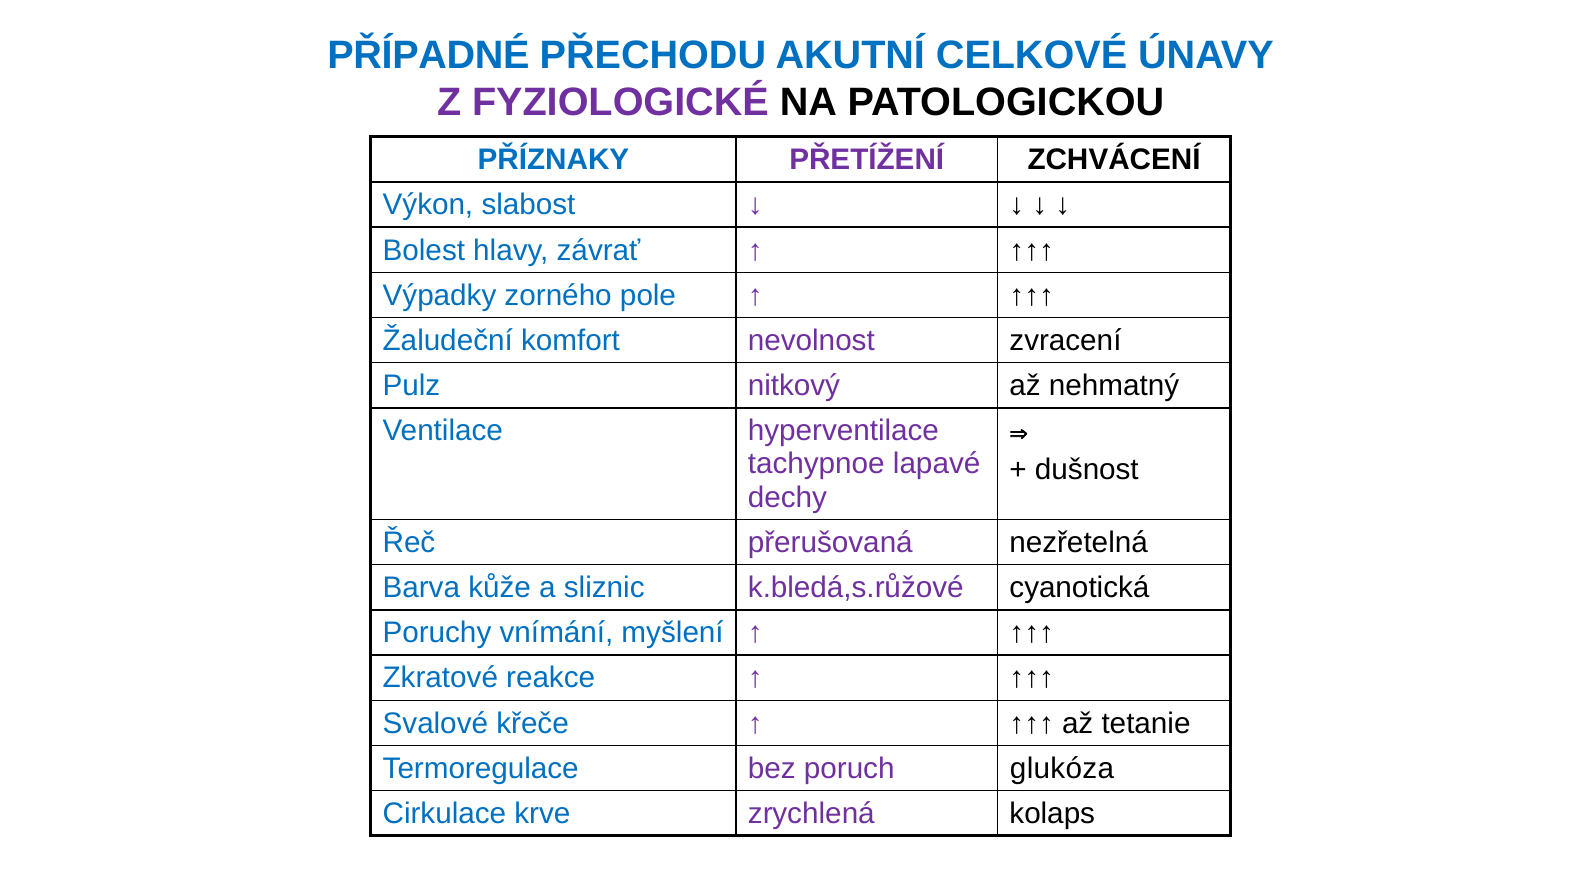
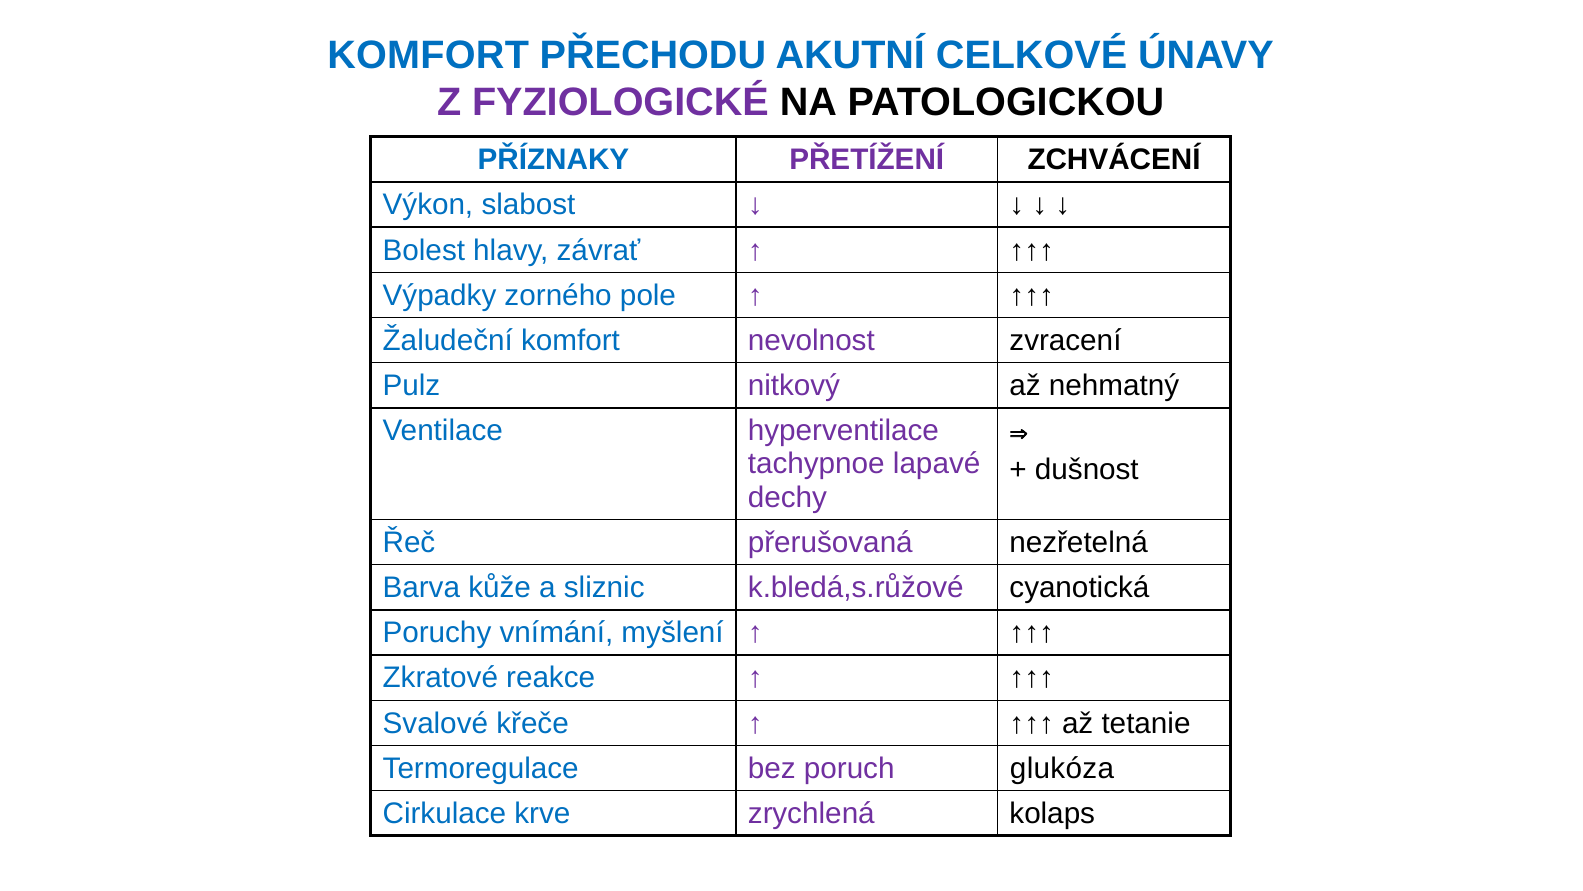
PŘÍPADNÉ: PŘÍPADNÉ -> KOMFORT (428, 55)
